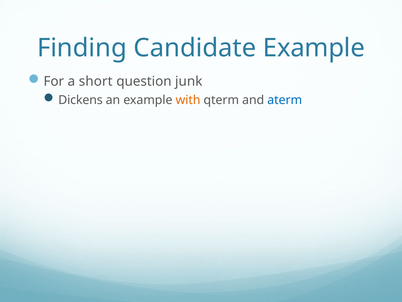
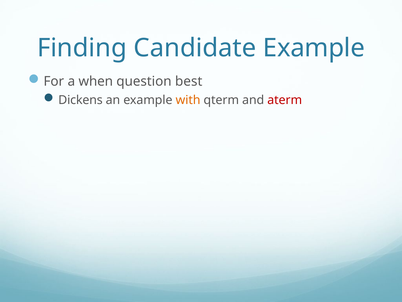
short: short -> when (96, 81)
junk: junk -> best (189, 81)
aterm colour: blue -> red (285, 100)
